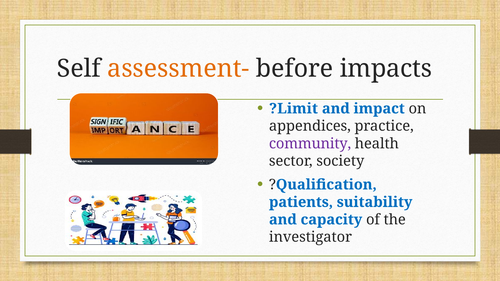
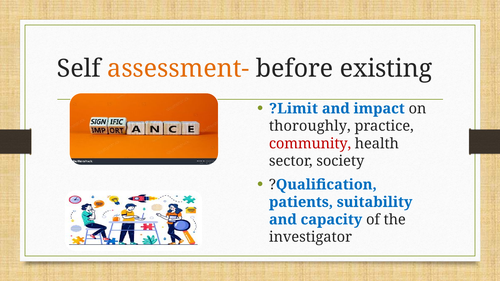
impacts: impacts -> existing (386, 69)
appendices: appendices -> thoroughly (310, 126)
community colour: purple -> red (310, 144)
